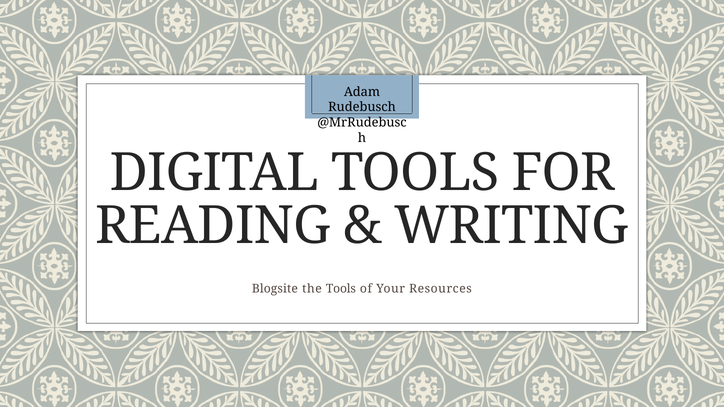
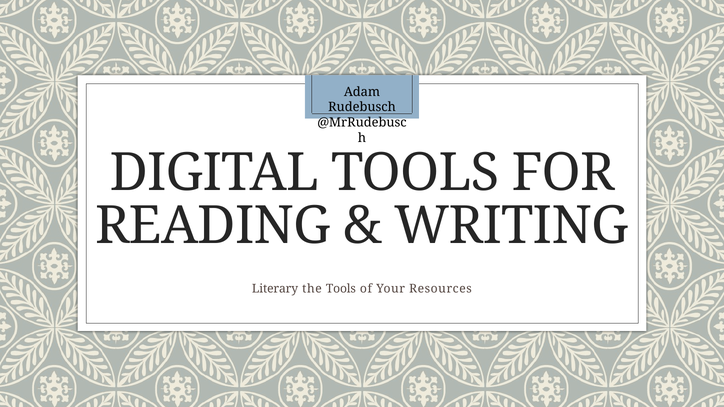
Blogsite: Blogsite -> Literary (275, 289)
